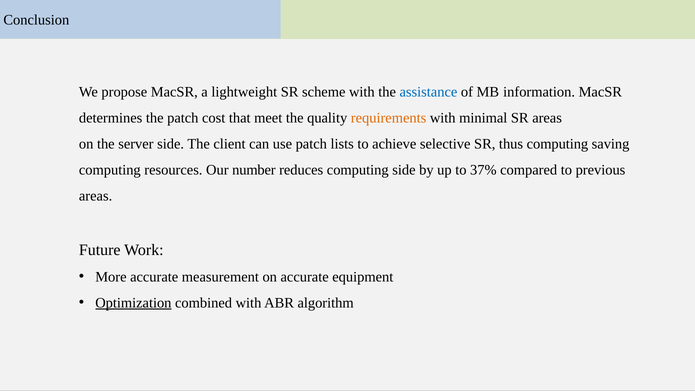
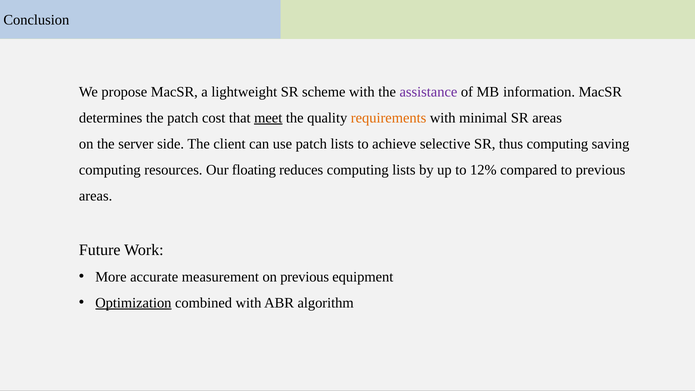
assistance colour: blue -> purple (428, 92)
meet underline: none -> present (268, 118)
number: number -> floating (254, 170)
computing side: side -> lists (404, 170)
37%: 37% -> 12% (483, 170)
on accurate: accurate -> previous (305, 277)
